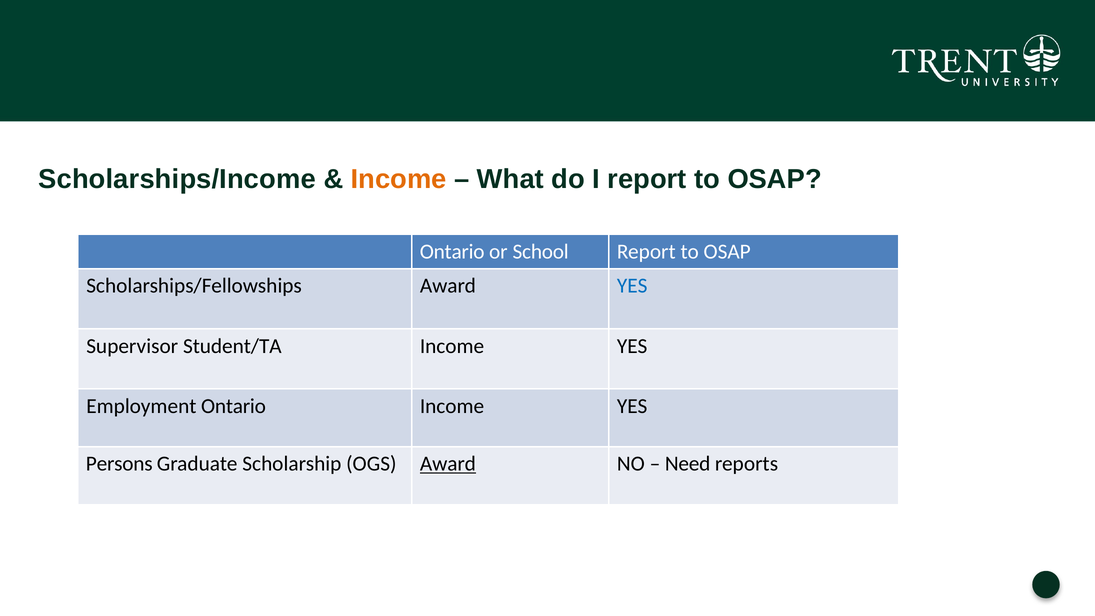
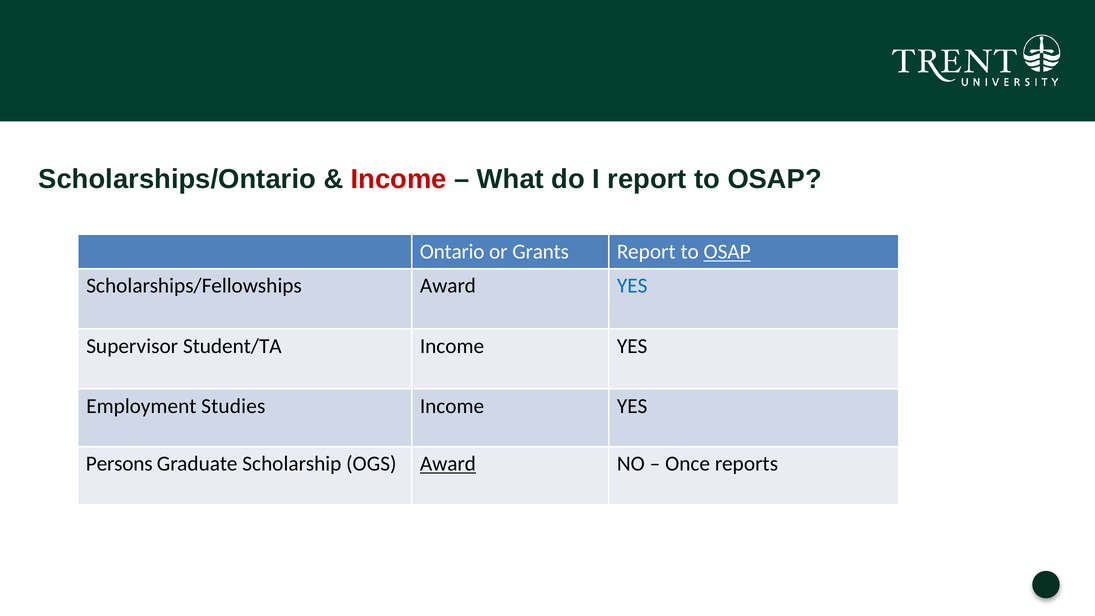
Scholarships/Income: Scholarships/Income -> Scholarships/Ontario (177, 179)
Income colour: orange -> red (399, 179)
School: School -> Grants (541, 252)
OSAP underline: none -> present (727, 252)
Employment Ontario: Ontario -> Studies (233, 406)
Need: Need -> Once (688, 464)
